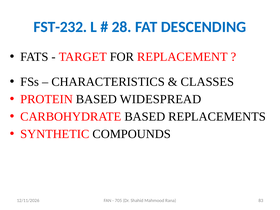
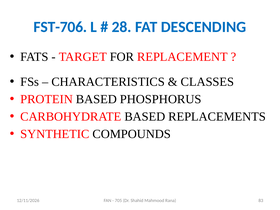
FST-232: FST-232 -> FST-706 (60, 27)
WIDESPREAD: WIDESPREAD -> PHOSPHORUS (161, 99)
